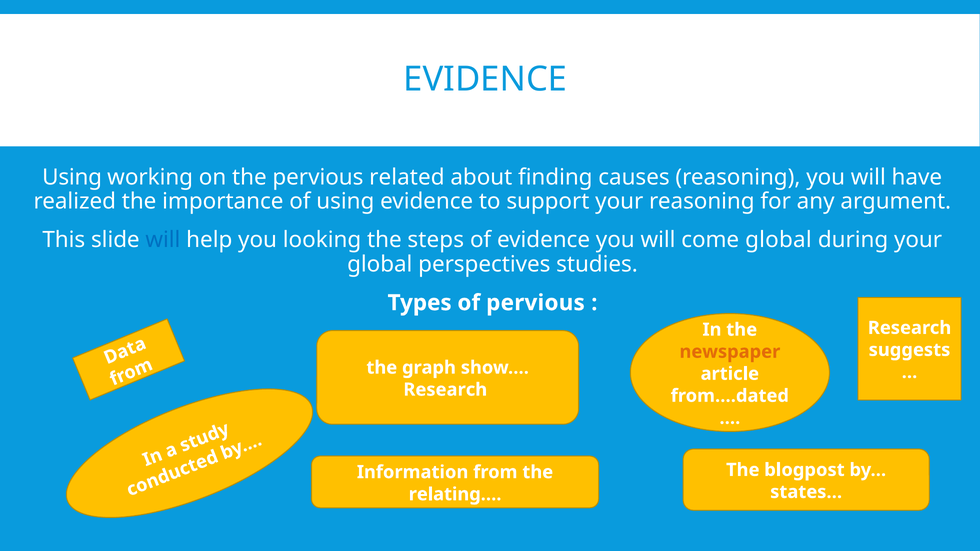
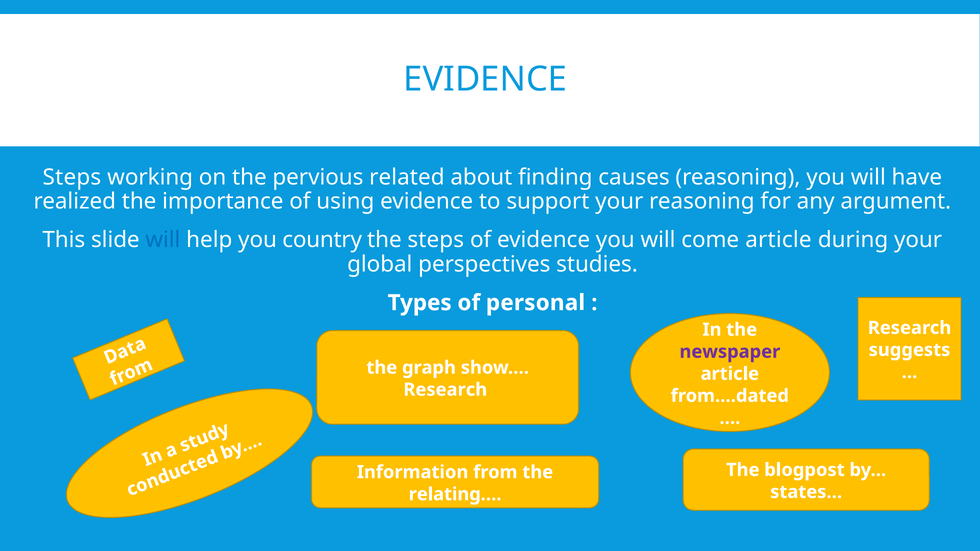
Using: Using -> Steps (72, 177)
looking: looking -> country (322, 240)
come global: global -> article (778, 240)
of pervious: pervious -> personal (536, 303)
newspaper colour: orange -> purple (730, 352)
